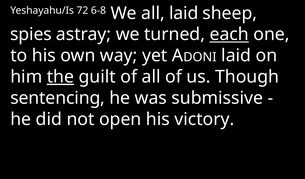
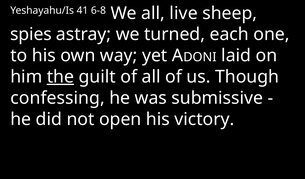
72: 72 -> 41 (82, 10)
all laid: laid -> live (184, 13)
each underline: present -> none (229, 34)
sentencing: sentencing -> confessing (58, 98)
